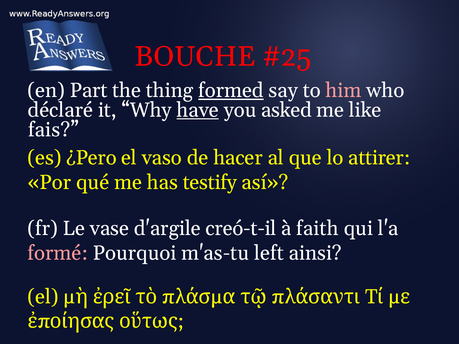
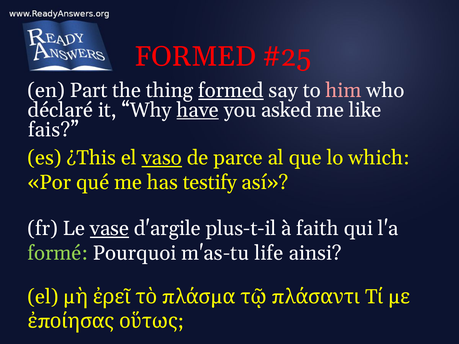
BOUCHE: BOUCHE -> FORMED (195, 57)
¿Pero: ¿Pero -> ¿This (91, 158)
vaso underline: none -> present (162, 158)
hacer: hacer -> parce (238, 158)
attirer: attirer -> which (379, 158)
vase underline: none -> present (109, 229)
creó-t-il: creó-t-il -> plus-t-il (241, 229)
formé colour: pink -> light green (58, 253)
left: left -> life (269, 253)
